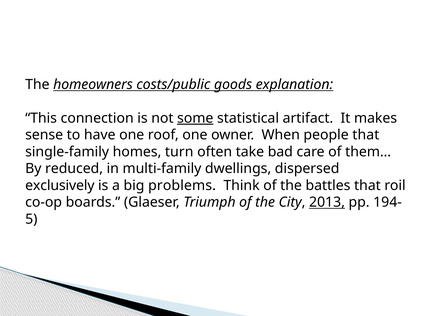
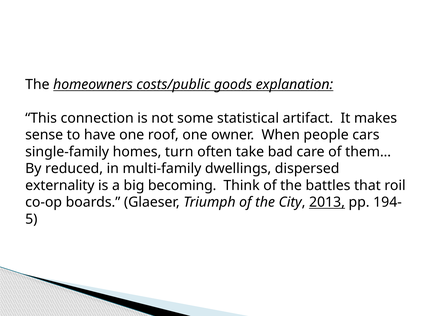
some underline: present -> none (195, 118)
people that: that -> cars (366, 135)
exclusively: exclusively -> externality (60, 185)
problems: problems -> becoming (182, 185)
